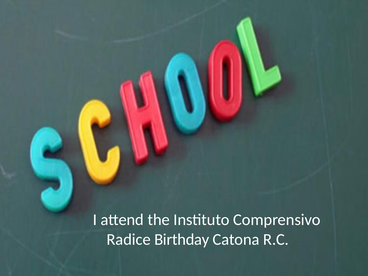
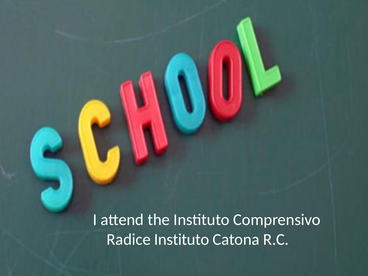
Radice Birthday: Birthday -> Instituto (182, 239)
